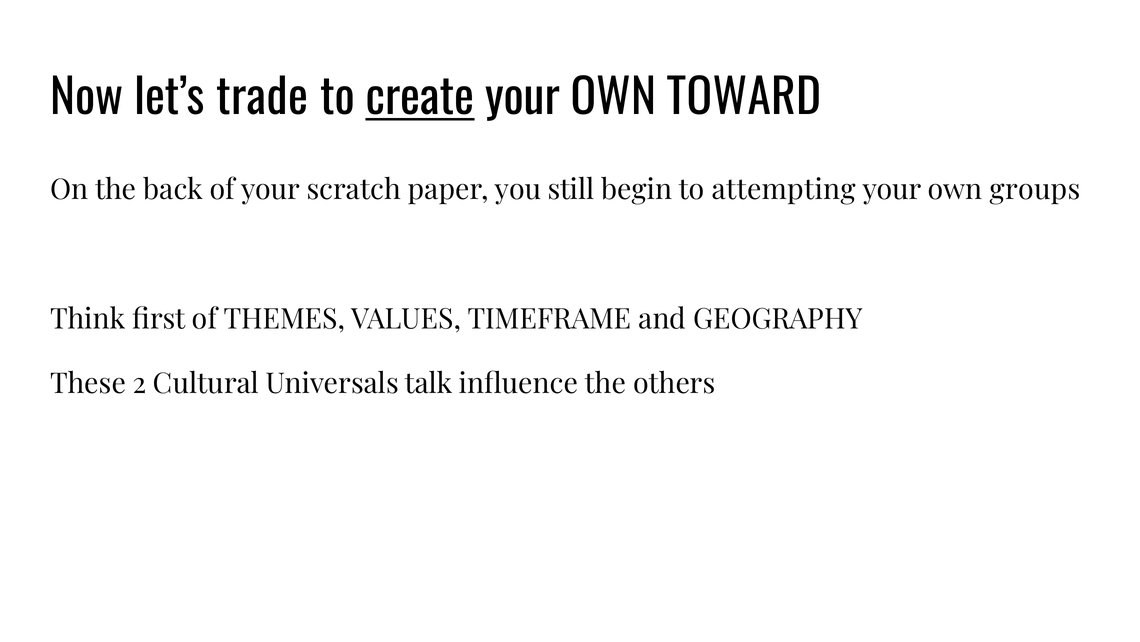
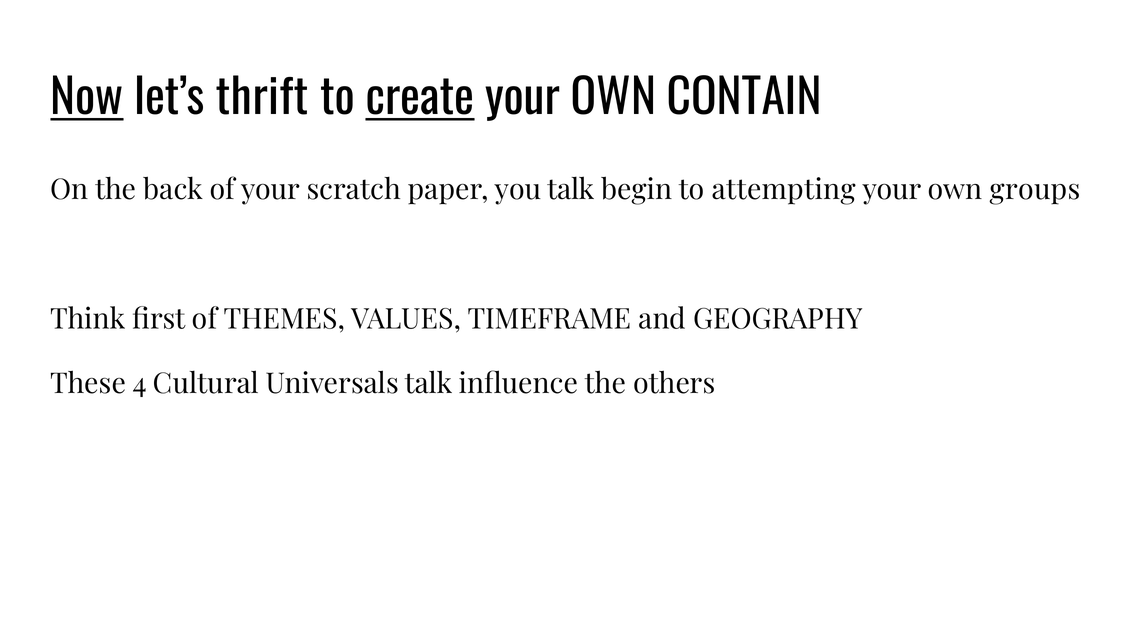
Now underline: none -> present (87, 99)
trade: trade -> thrift (262, 99)
TOWARD: TOWARD -> CONTAIN (744, 99)
you still: still -> talk (571, 189)
2: 2 -> 4 (140, 383)
